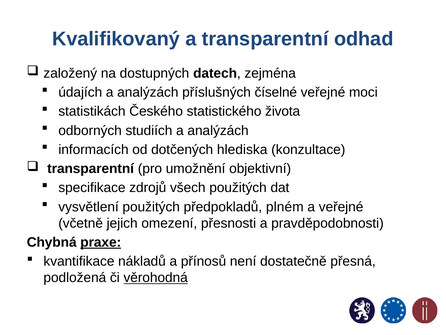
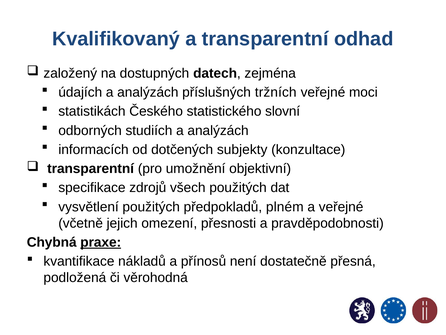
číselné: číselné -> tržních (276, 92)
života: života -> slovní (283, 111)
hlediska: hlediska -> subjekty (242, 149)
věrohodná underline: present -> none (156, 277)
